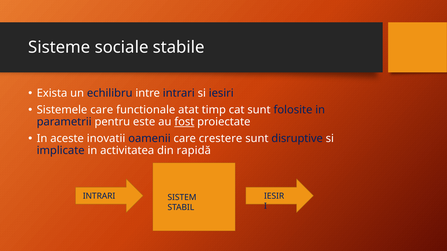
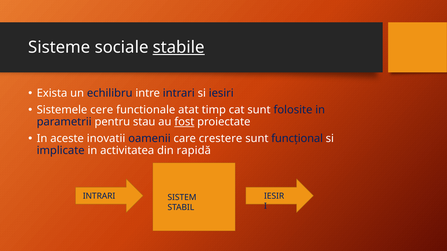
stabile underline: none -> present (179, 47)
Sistemele care: care -> cere (102, 110)
este: este -> stau (144, 122)
disruptive: disruptive -> funcțional (297, 139)
